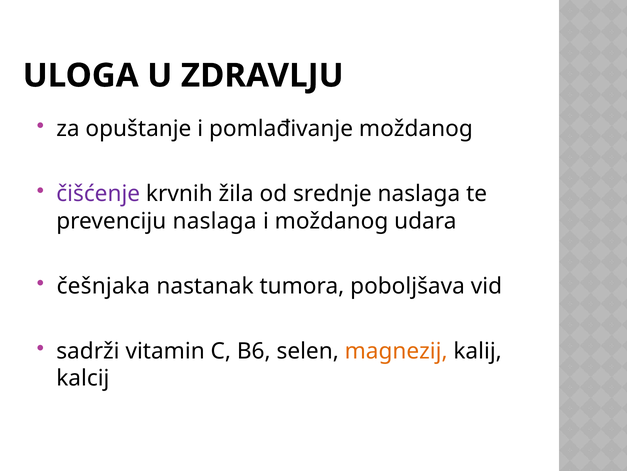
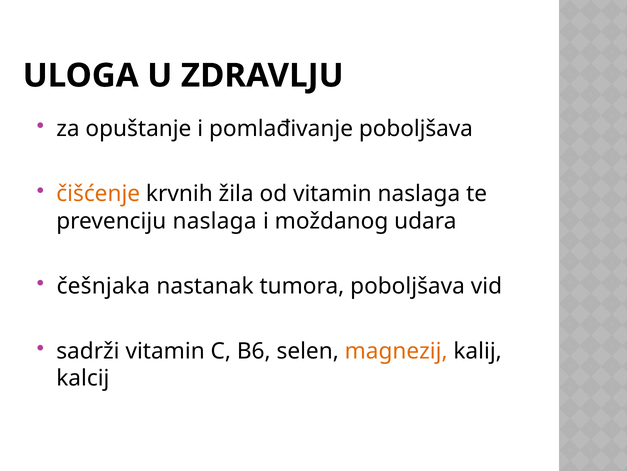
pomlađivanje moždanog: moždanog -> poboljšava (416, 129)
čišćenje colour: purple -> orange (98, 194)
od srednje: srednje -> vitamin (332, 194)
